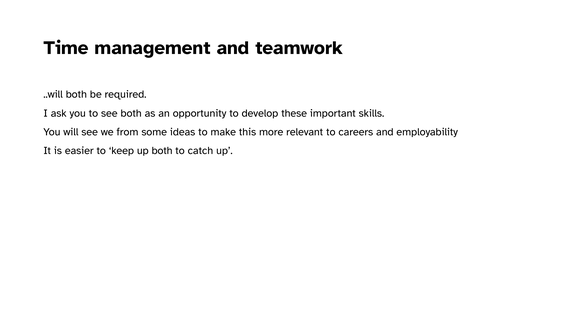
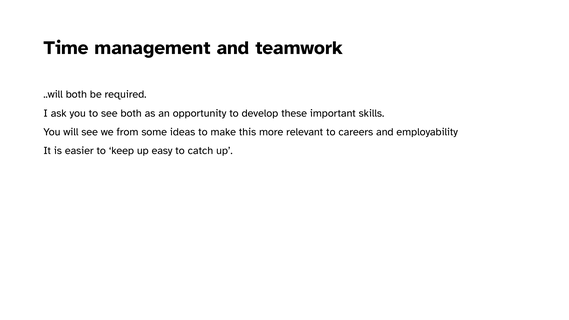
up both: both -> easy (162, 151)
